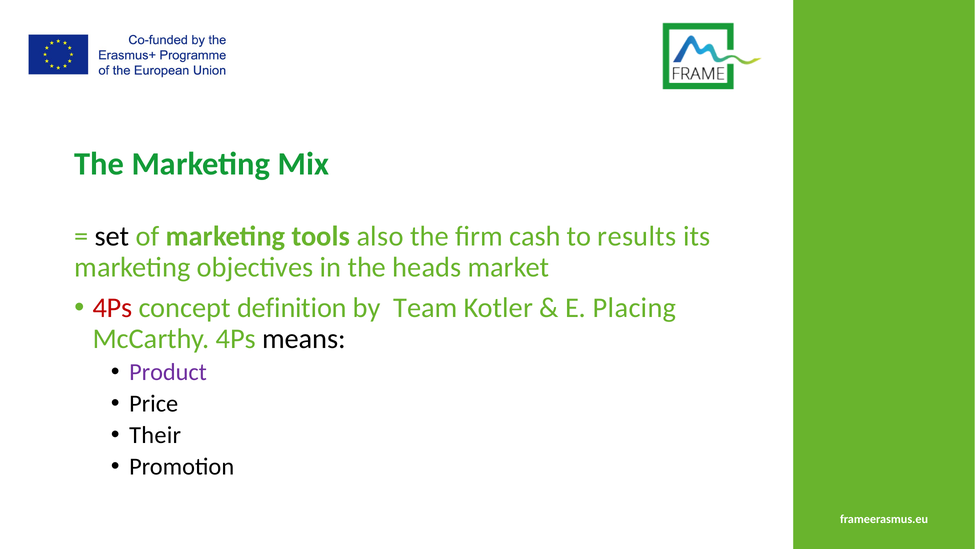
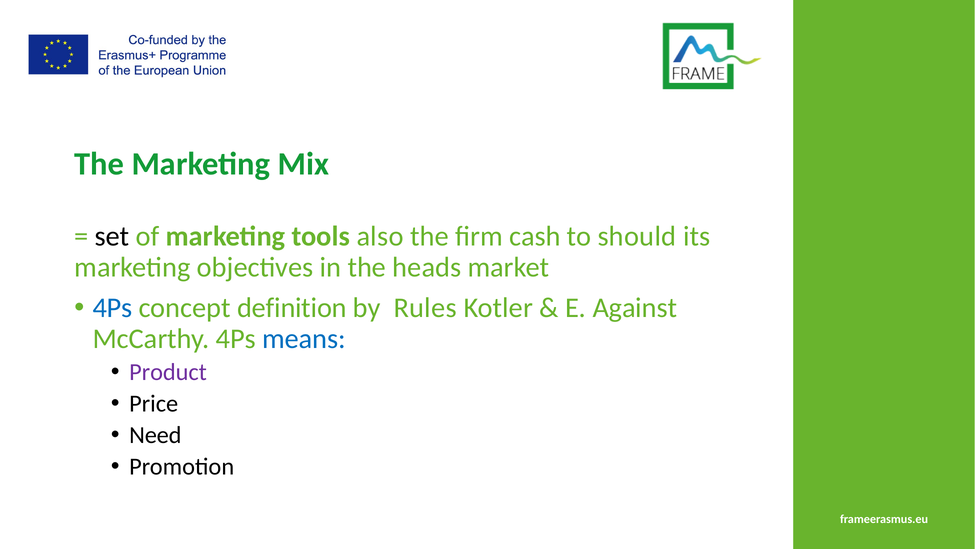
results: results -> should (637, 236)
4Ps colour: red -> blue (113, 308)
Team: Team -> Rules (425, 308)
Placing: Placing -> Against (635, 308)
means colour: black -> blue (304, 338)
Their: Their -> Need (155, 435)
